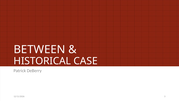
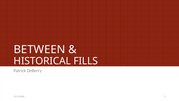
CASE: CASE -> FILLS (86, 61)
